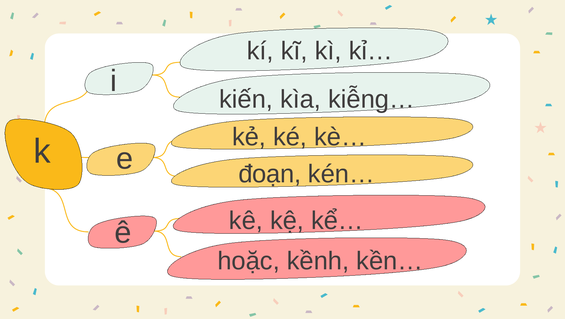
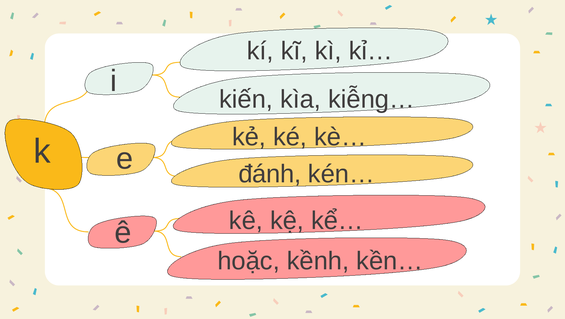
đoạn: đoạn -> đánh (270, 174)
